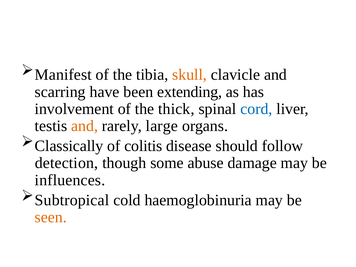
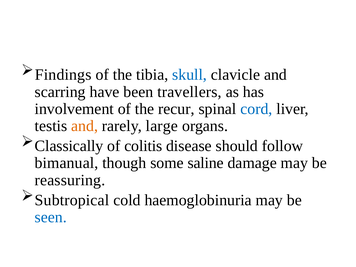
Manifest: Manifest -> Findings (63, 75)
skull colour: orange -> blue (190, 75)
extending: extending -> travellers (189, 92)
thick: thick -> recur (176, 109)
detection: detection -> bimanual (67, 163)
abuse: abuse -> saline (206, 163)
influences: influences -> reassuring (70, 180)
seen colour: orange -> blue (51, 217)
